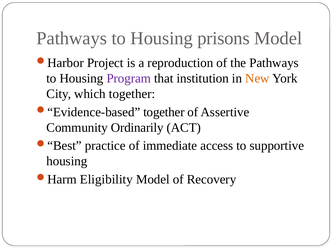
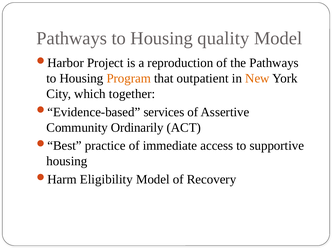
prisons: prisons -> quality (223, 38)
Program colour: purple -> orange (129, 78)
institution: institution -> outpatient (203, 78)
together: together -> services (164, 112)
